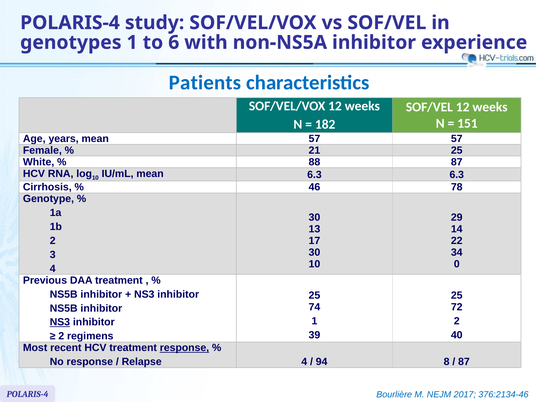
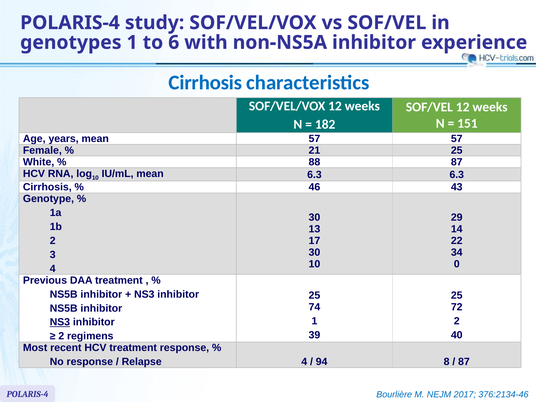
Patients: Patients -> Cirrhosis (205, 83)
78: 78 -> 43 (457, 187)
response underline: present -> none (184, 348)
